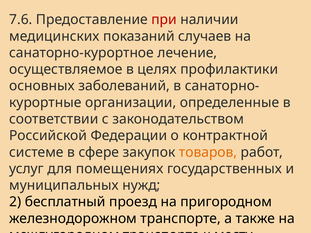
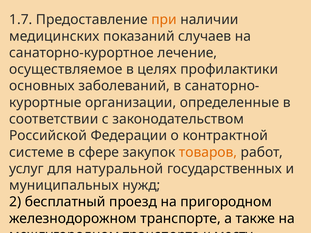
7.6: 7.6 -> 1.7 (21, 20)
при colour: red -> orange (164, 20)
помещениях: помещениях -> натуральной (120, 169)
